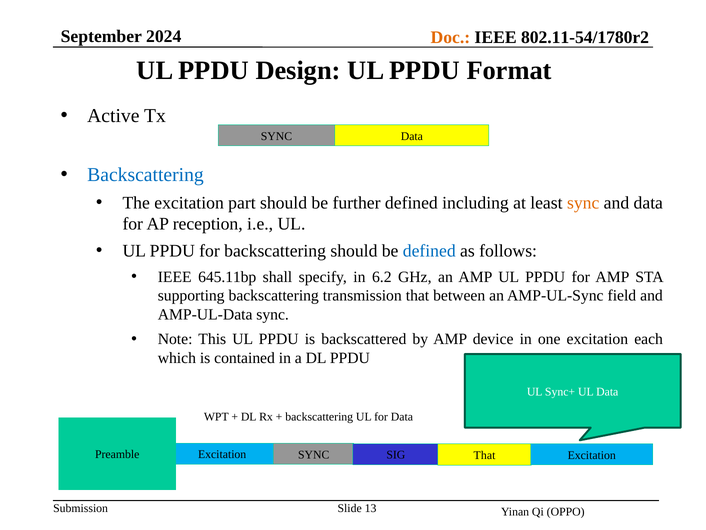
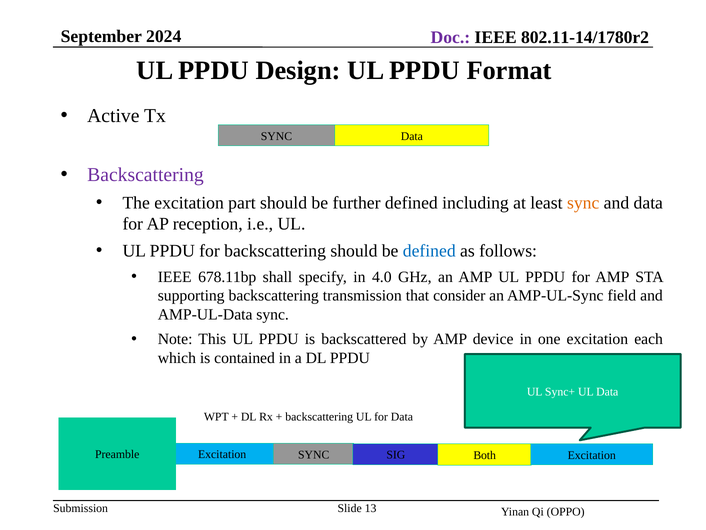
Doc colour: orange -> purple (450, 37)
802.11-54/1780r2: 802.11-54/1780r2 -> 802.11-14/1780r2 (585, 37)
Backscattering colour: blue -> purple (146, 174)
645.11bp: 645.11bp -> 678.11bp (227, 277)
6.2: 6.2 -> 4.0 (382, 277)
between: between -> consider (459, 295)
SIG That: That -> Both (485, 455)
